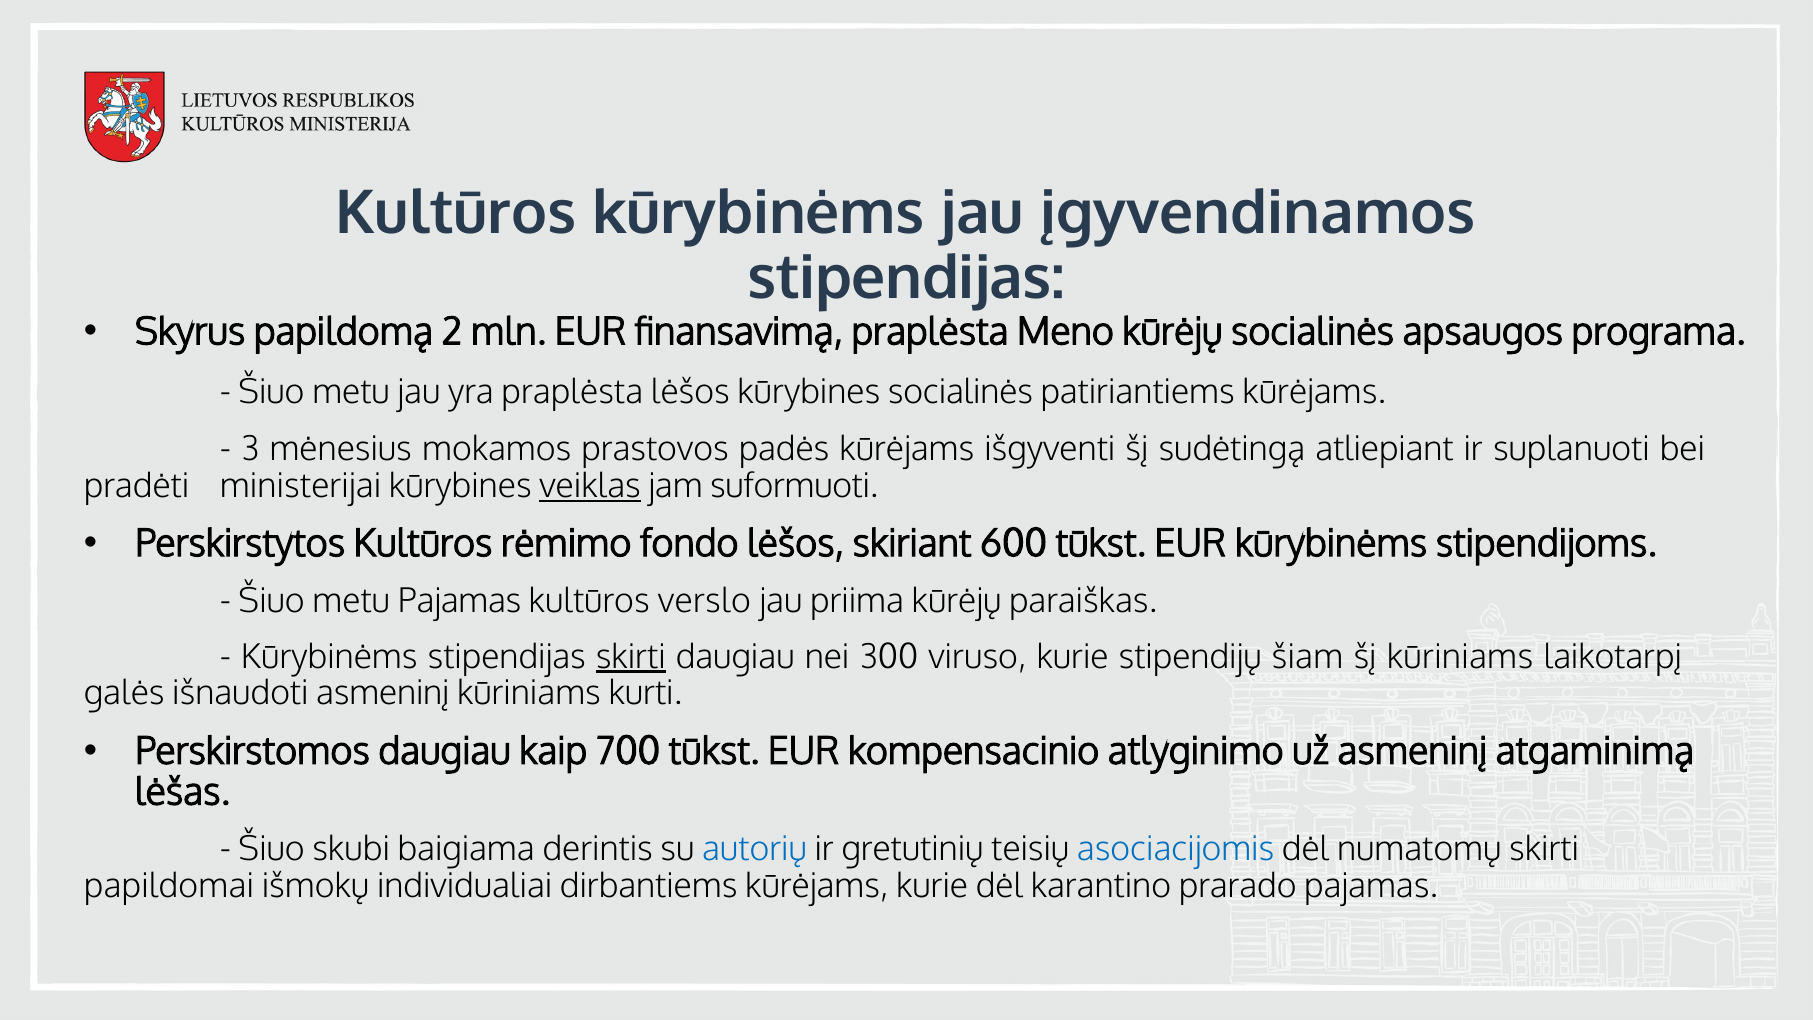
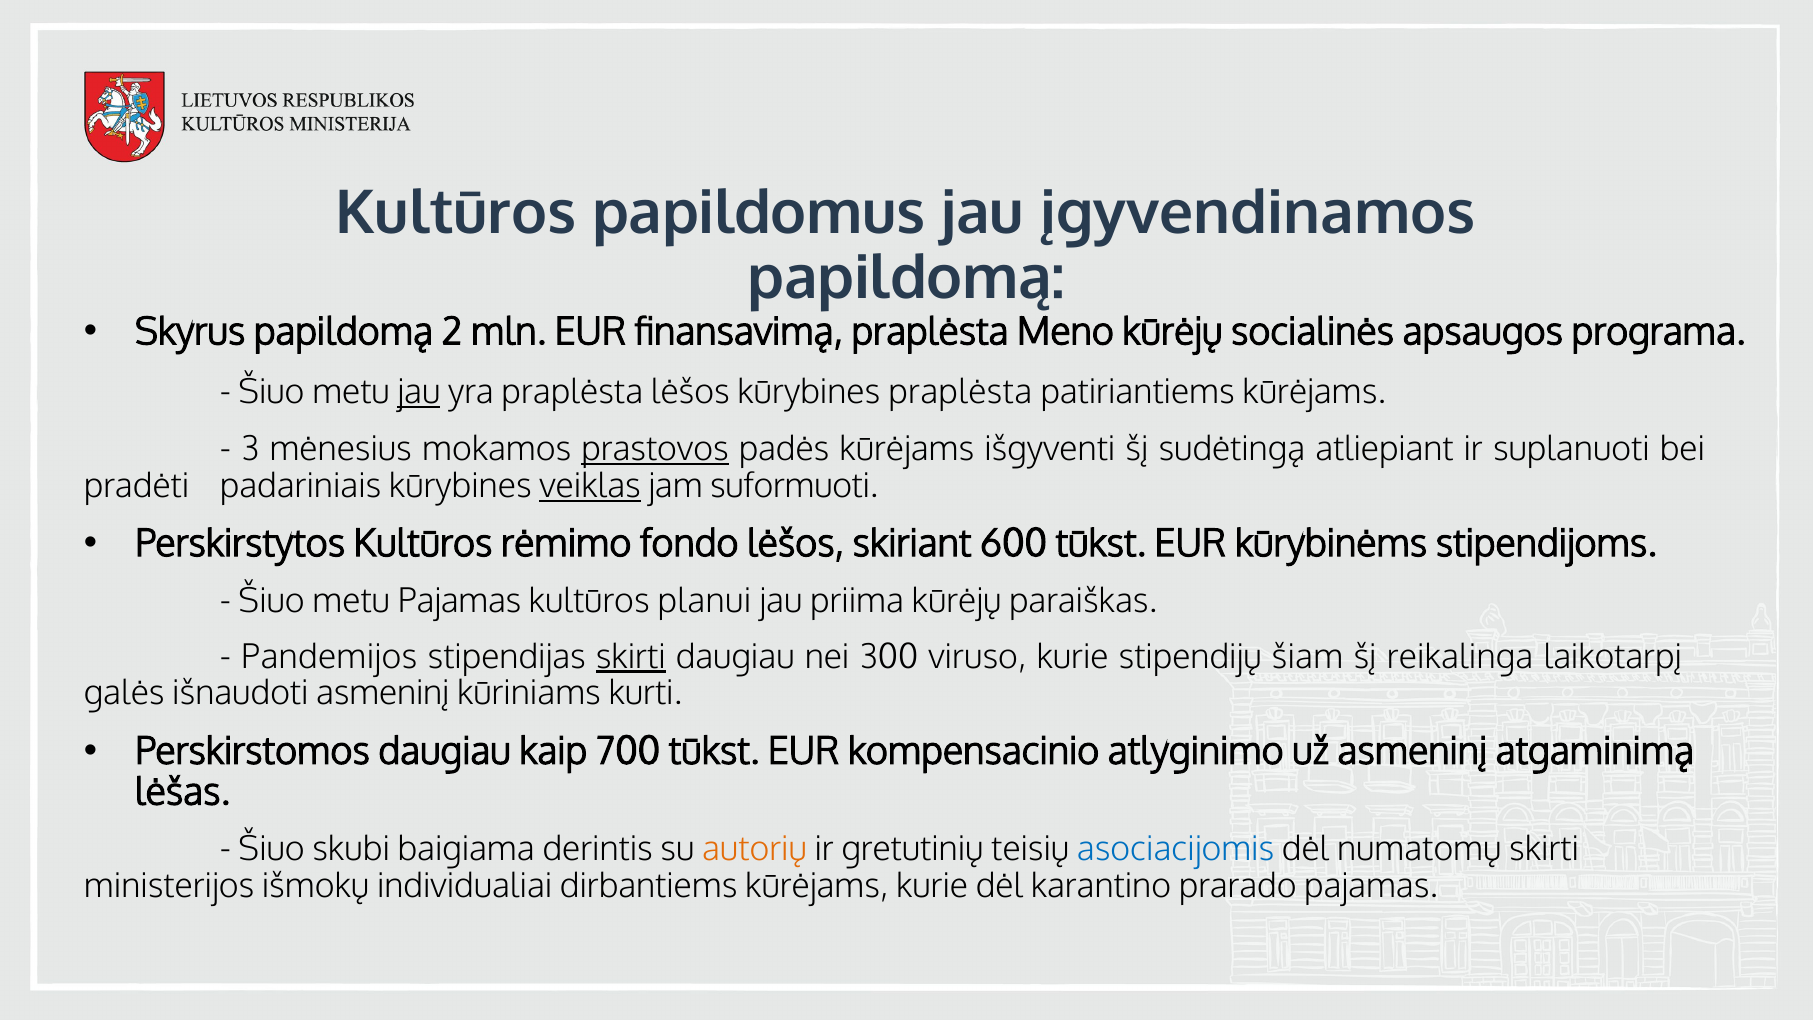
Kultūros kūrybinėms: kūrybinėms -> papildomus (759, 213)
stipendijas: stipendijas -> papildomą (906, 279)
jau underline: none -> present (419, 393)
kūrybines socialinės: socialinės -> praplėsta (960, 393)
prastovos underline: none -> present (655, 449)
ministerijai: ministerijai -> padariniais (301, 486)
verslo: verslo -> planui (704, 601)
Kūrybinėms: Kūrybinėms -> Pandemijos (329, 657)
šį kūriniams: kūriniams -> reikalinga (1460, 657)
autorių colour: blue -> orange (755, 850)
papildomai: papildomai -> ministerijos (169, 886)
